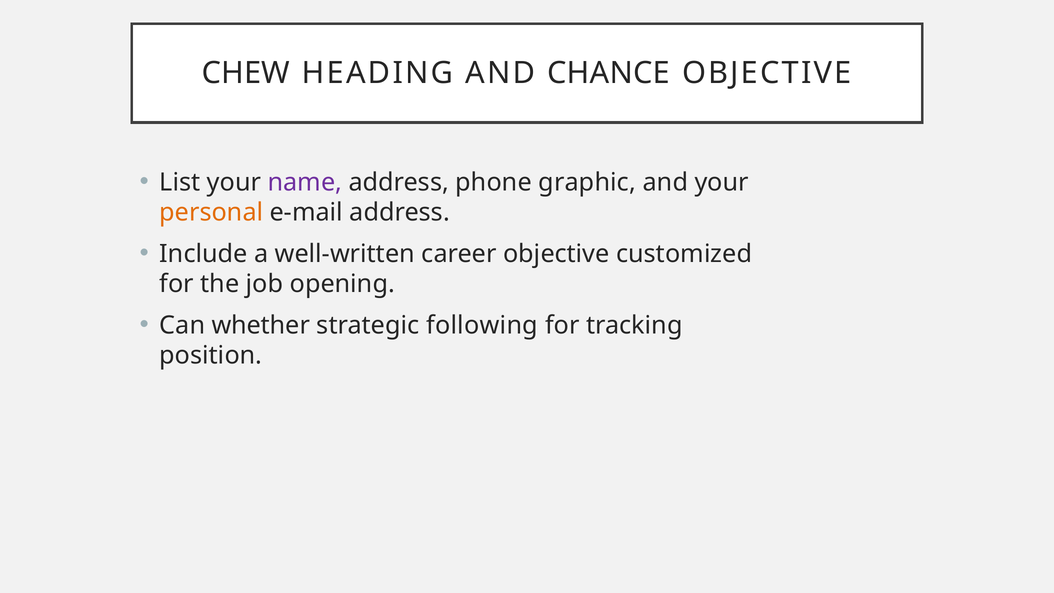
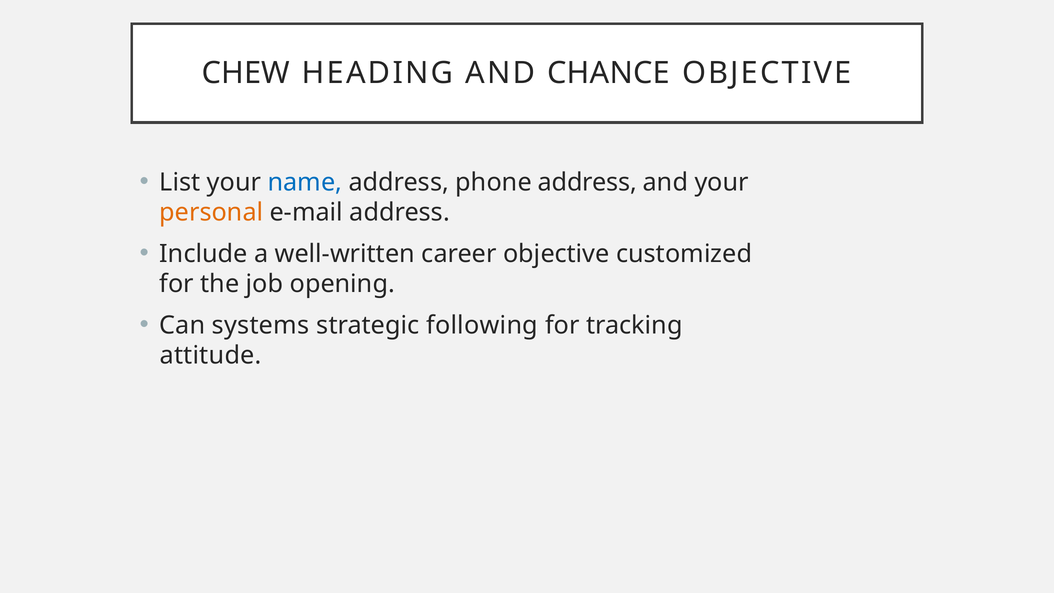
name colour: purple -> blue (305, 182)
phone graphic: graphic -> address (587, 182)
whether: whether -> systems (261, 325)
position: position -> attitude (211, 356)
